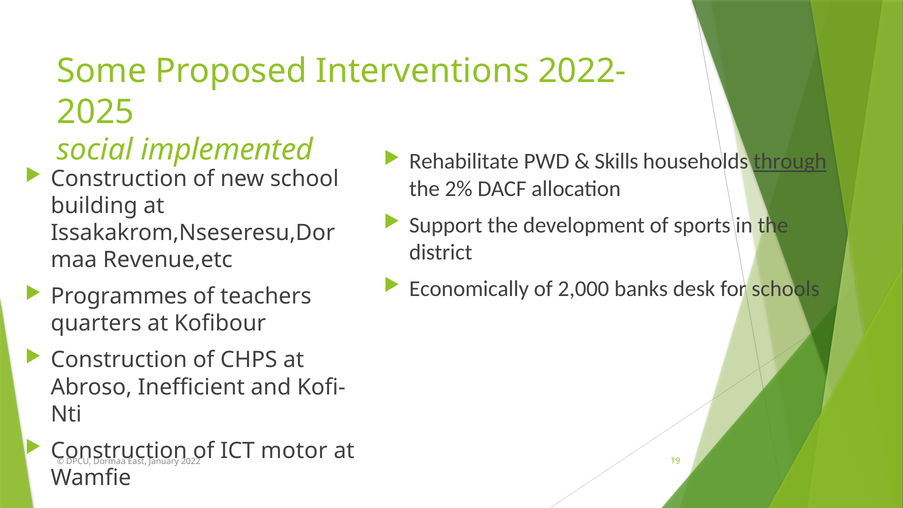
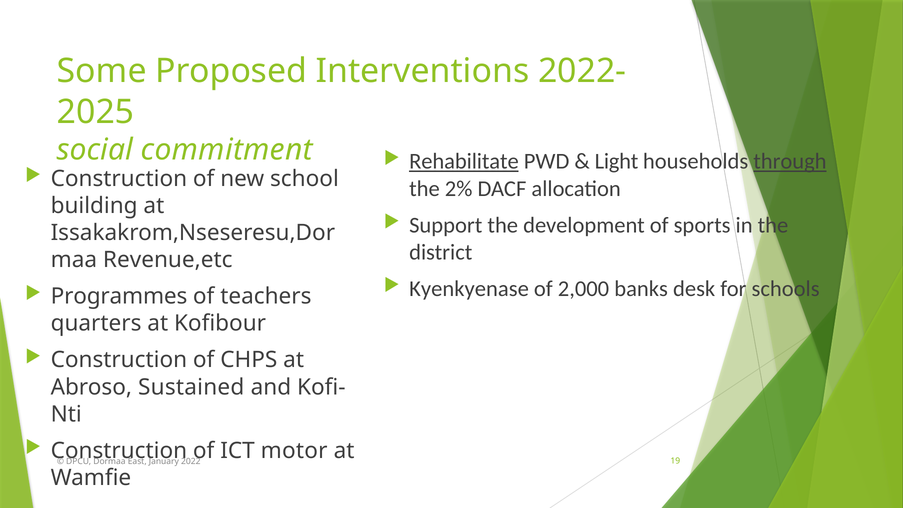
implemented: implemented -> commitment (227, 150)
Rehabilitate underline: none -> present (464, 161)
Skills: Skills -> Light (617, 161)
Economically: Economically -> Kyenkyenase (469, 289)
Inefficient: Inefficient -> Sustained (191, 387)
